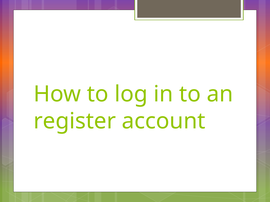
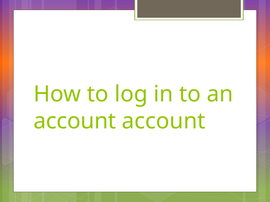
register: register -> account (75, 121)
